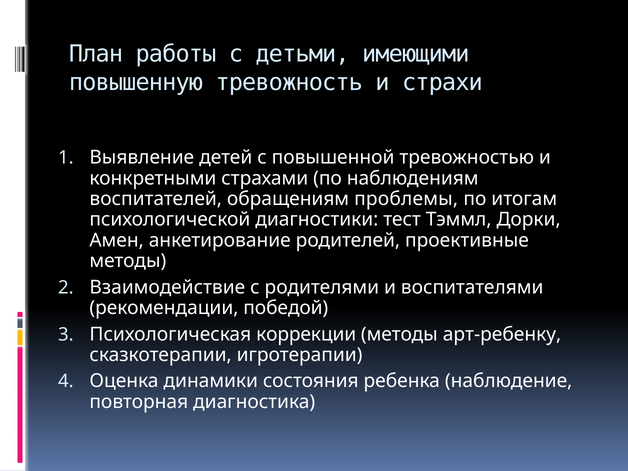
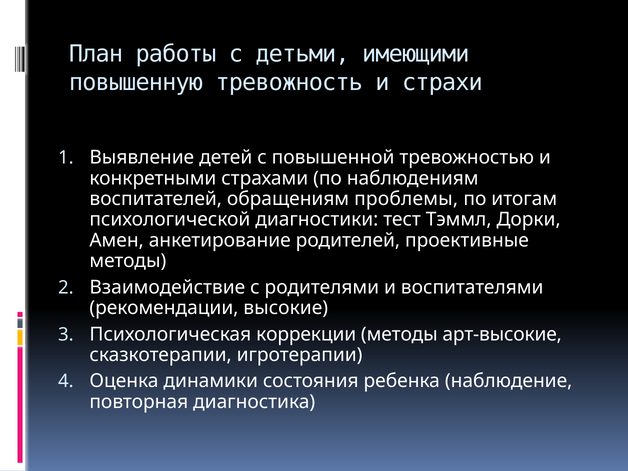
победой: победой -> высокие (286, 308)
арт-ребенку: арт-ребенку -> арт-высокие (502, 334)
